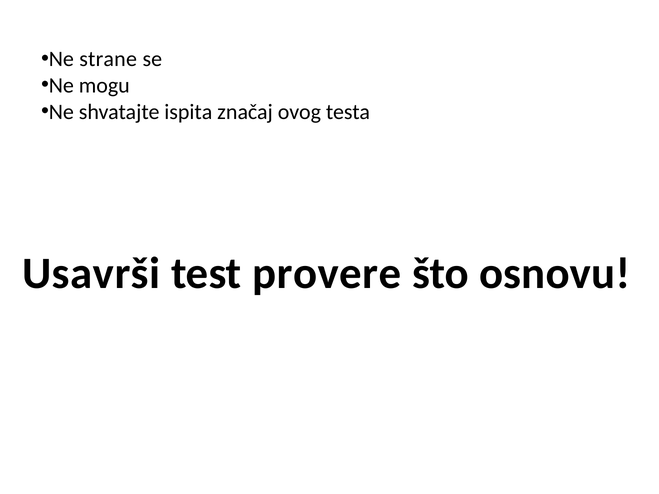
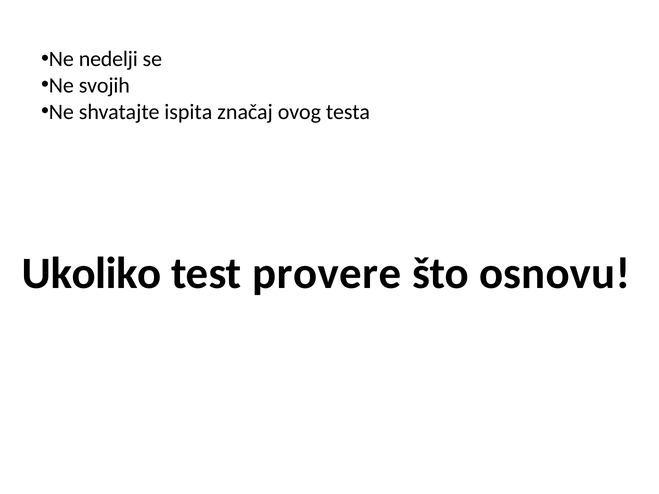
strane: strane -> nedelji (108, 59)
mogu: mogu -> svojih (104, 85)
Usavrši: Usavrši -> Ukoliko (92, 273)
